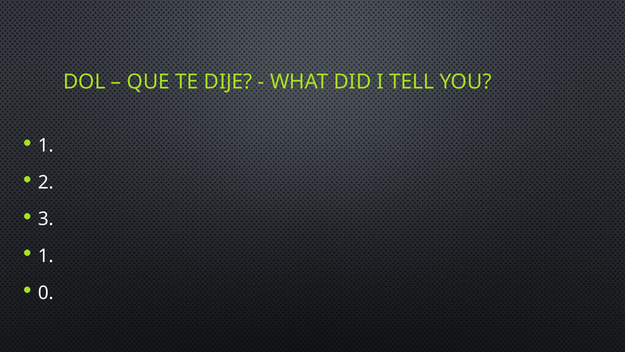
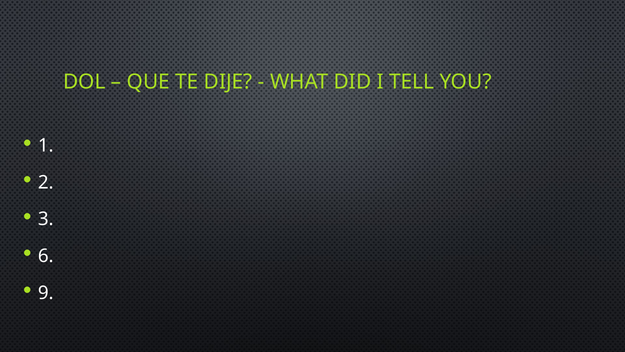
1: 1 -> 6 (46, 256)
0: 0 -> 9 (46, 292)
